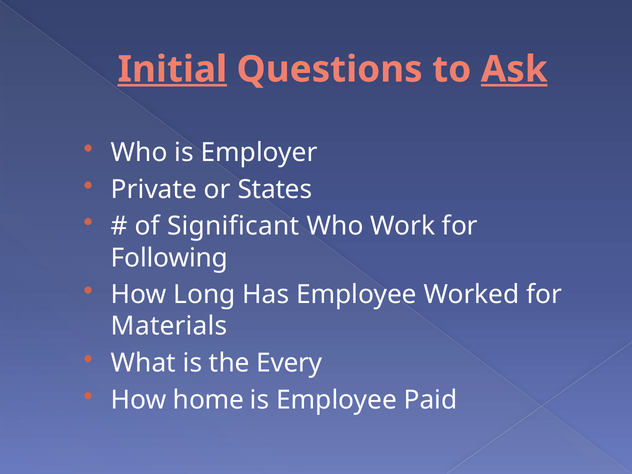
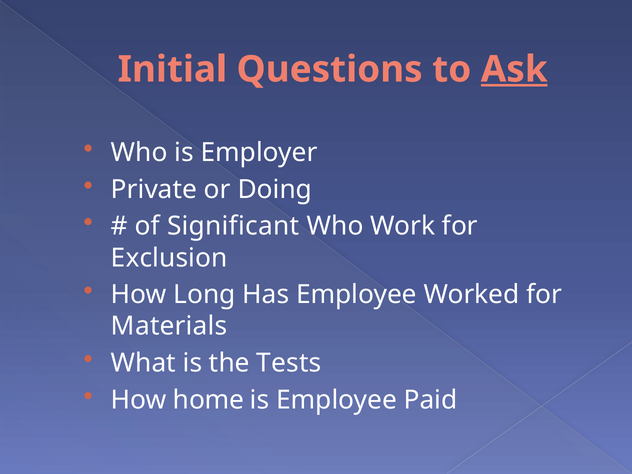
Initial underline: present -> none (172, 69)
States: States -> Doing (275, 189)
Following: Following -> Exclusion (169, 258)
Every: Every -> Tests (289, 363)
